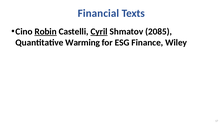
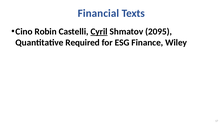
Robin underline: present -> none (46, 32)
2085: 2085 -> 2095 (159, 32)
Warming: Warming -> Required (83, 43)
